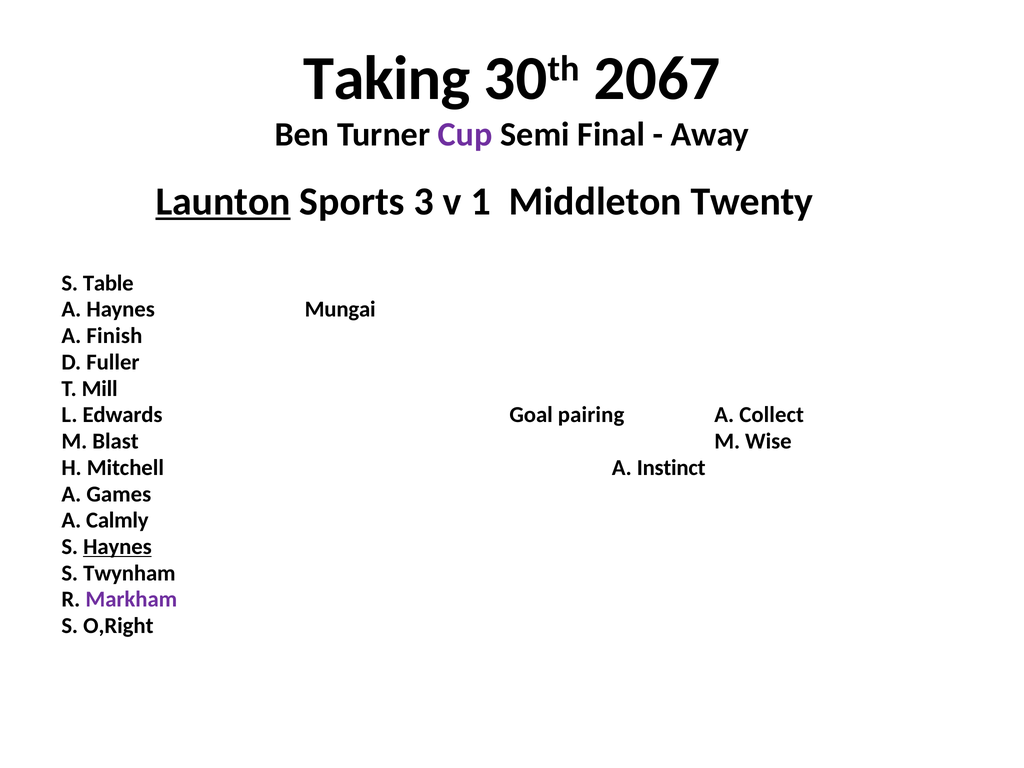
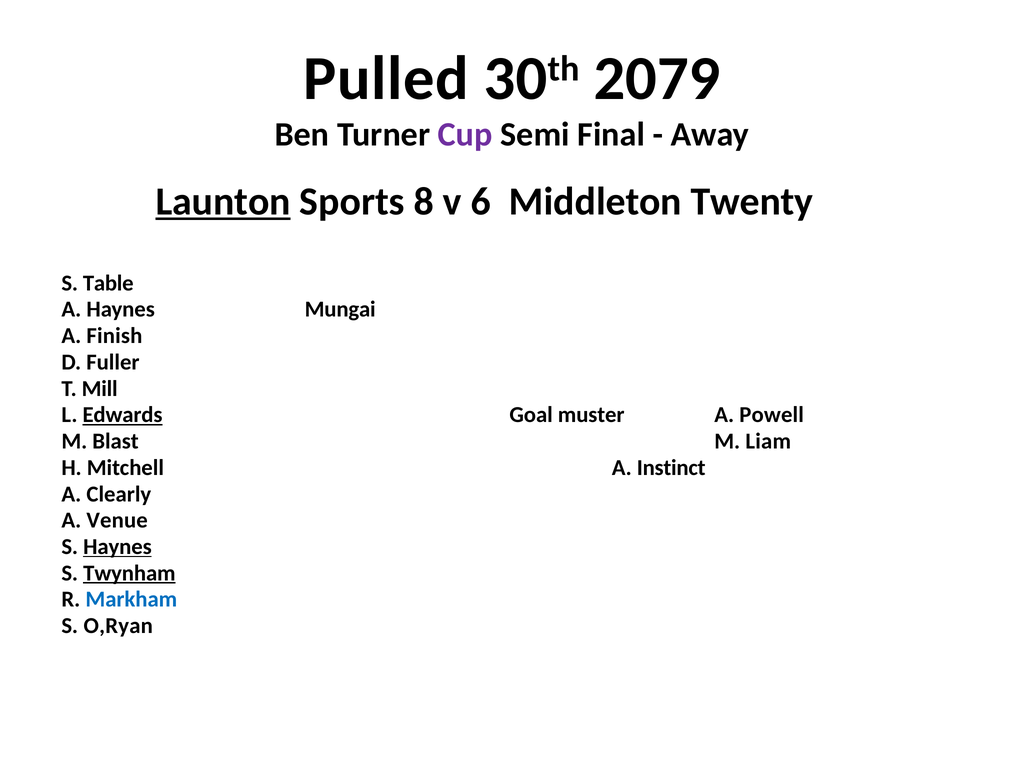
Taking: Taking -> Pulled (386, 79)
2067: 2067 -> 2079 (657, 79)
3: 3 -> 8 (424, 202)
1: 1 -> 6 (481, 202)
Edwards underline: none -> present (123, 415)
pairing: pairing -> muster (591, 415)
Collect: Collect -> Powell (772, 415)
Wise: Wise -> Liam (768, 441)
Games: Games -> Clearly (119, 494)
Calmly: Calmly -> Venue (117, 520)
Twynham underline: none -> present (129, 573)
Markham colour: purple -> blue (131, 599)
O,Right: O,Right -> O,Ryan (118, 626)
